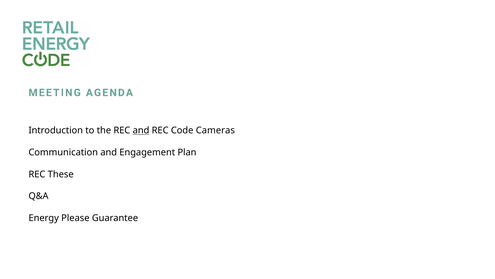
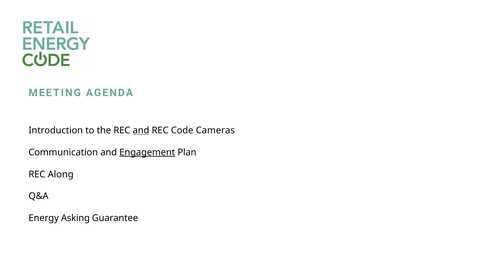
Engagement underline: none -> present (147, 152)
These: These -> Along (61, 174)
Please: Please -> Asking (75, 218)
